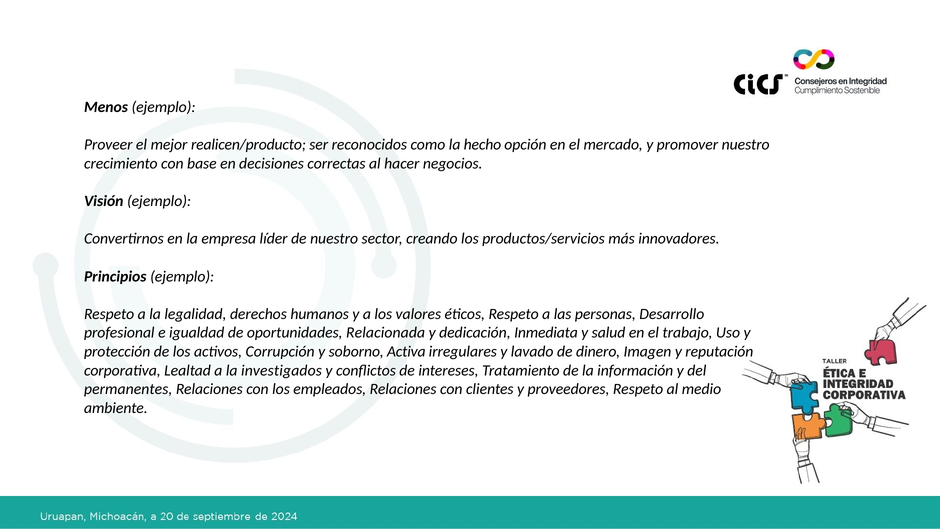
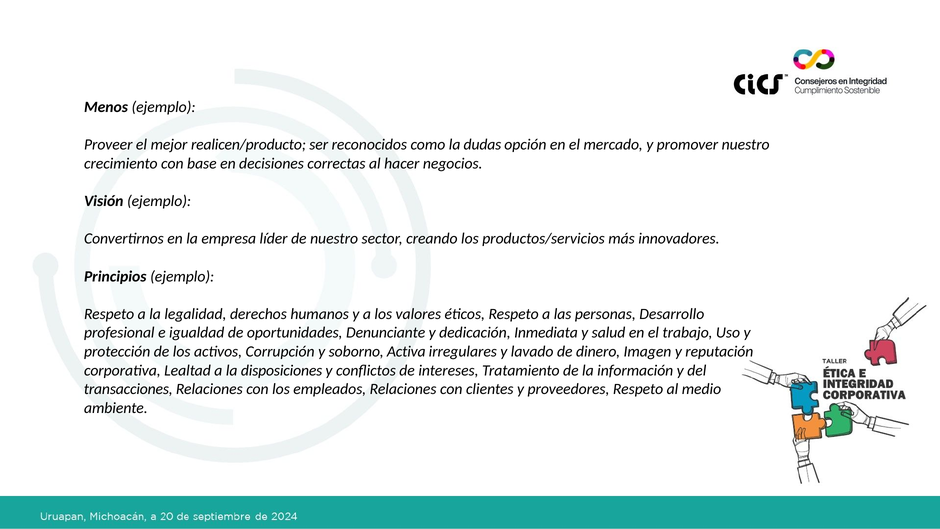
hecho: hecho -> dudas (482, 145)
Relacionada: Relacionada -> Denunciante (386, 333)
investigados: investigados -> disposiciones (282, 370)
permanentes: permanentes -> transacciones (128, 389)
